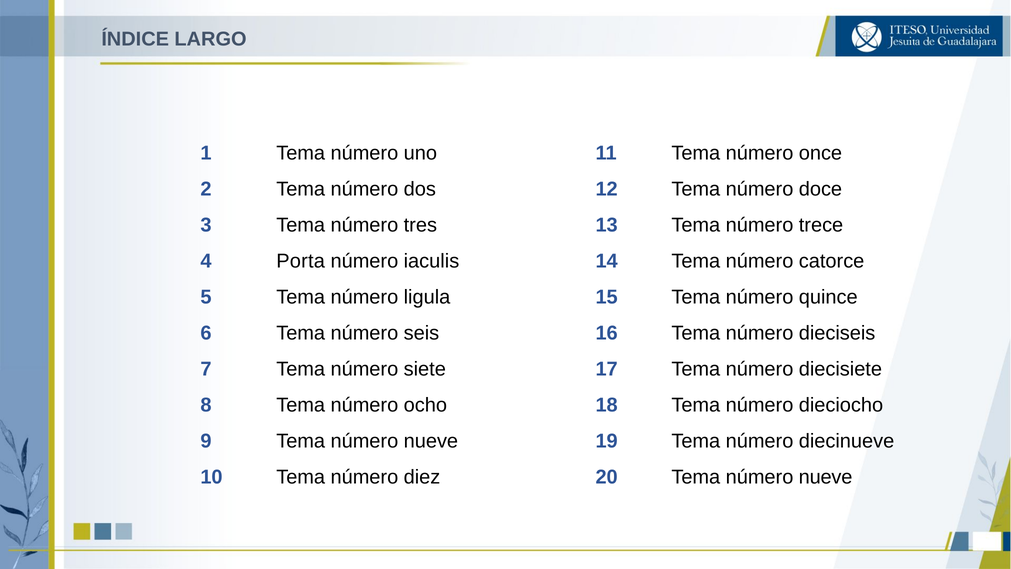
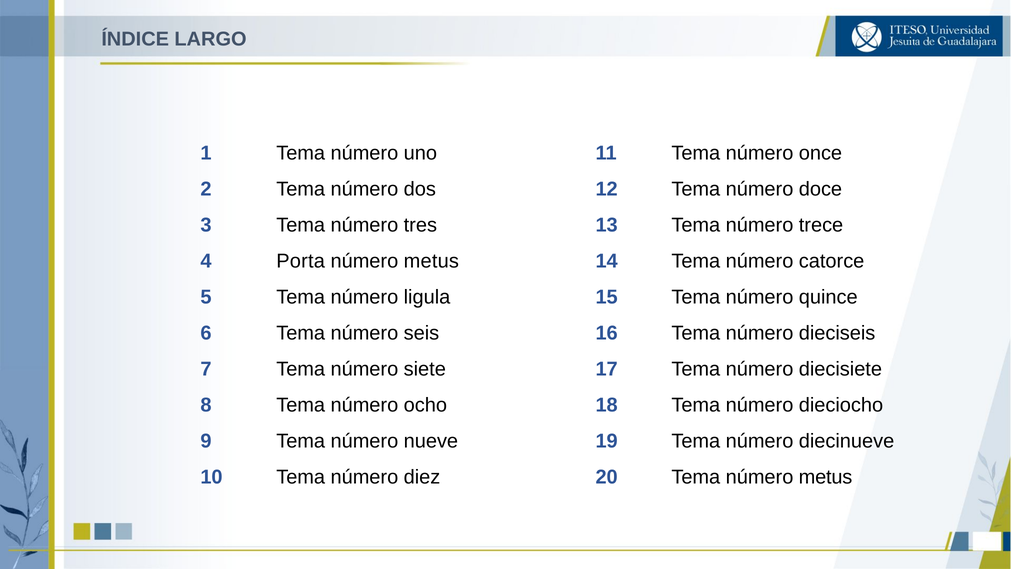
iaculis: iaculis -> metus (431, 261)
20 Tema número nueve: nueve -> metus (826, 477)
